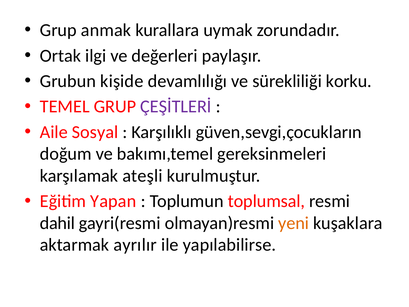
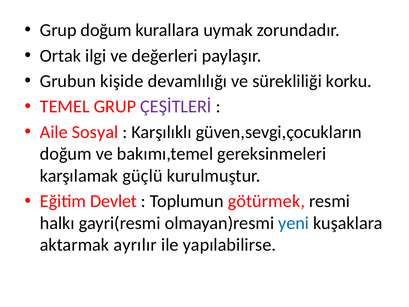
Grup anmak: anmak -> doğum (106, 30)
ateşli: ateşli -> güçlü (143, 176)
Yapan: Yapan -> Devlet (114, 201)
toplumsal: toplumsal -> götürmek (266, 201)
dahil: dahil -> halkı (57, 223)
yeni colour: orange -> blue (294, 223)
